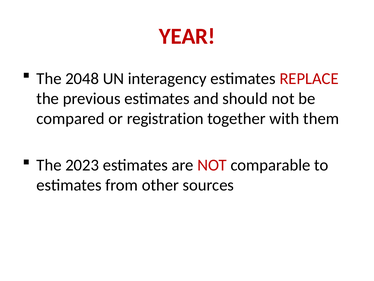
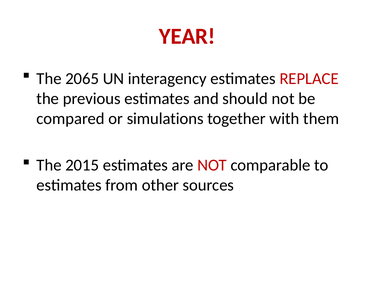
2048: 2048 -> 2065 (82, 78)
registration: registration -> simulations (165, 118)
2023: 2023 -> 2015 (82, 165)
